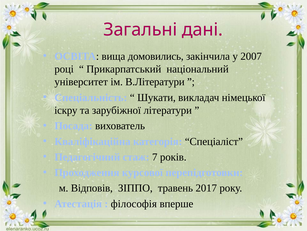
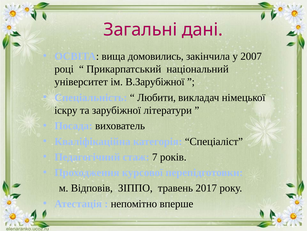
В.Літератури: В.Літератури -> В.Зарубіжної (155, 82)
Шукати: Шукати -> Любити (156, 97)
філософія: філософія -> непомітно (134, 203)
